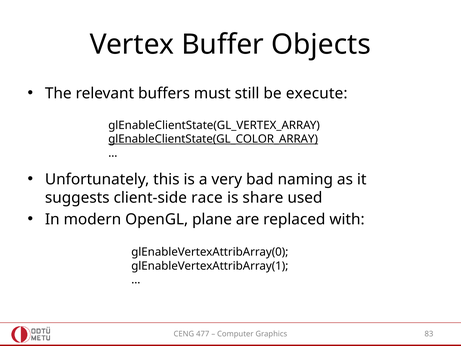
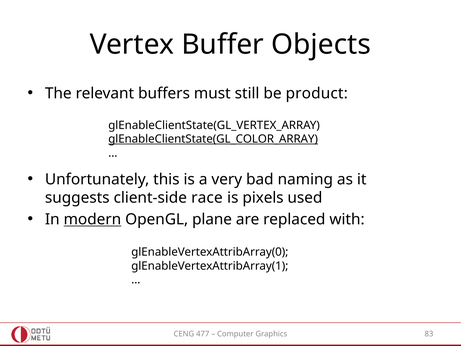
execute: execute -> product (317, 93)
share: share -> pixels (263, 198)
modern underline: none -> present (92, 219)
